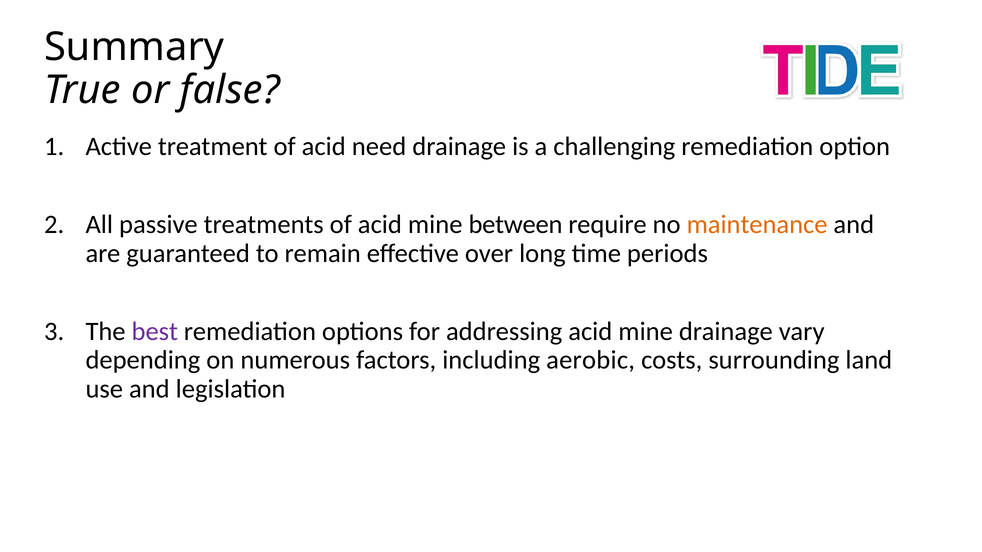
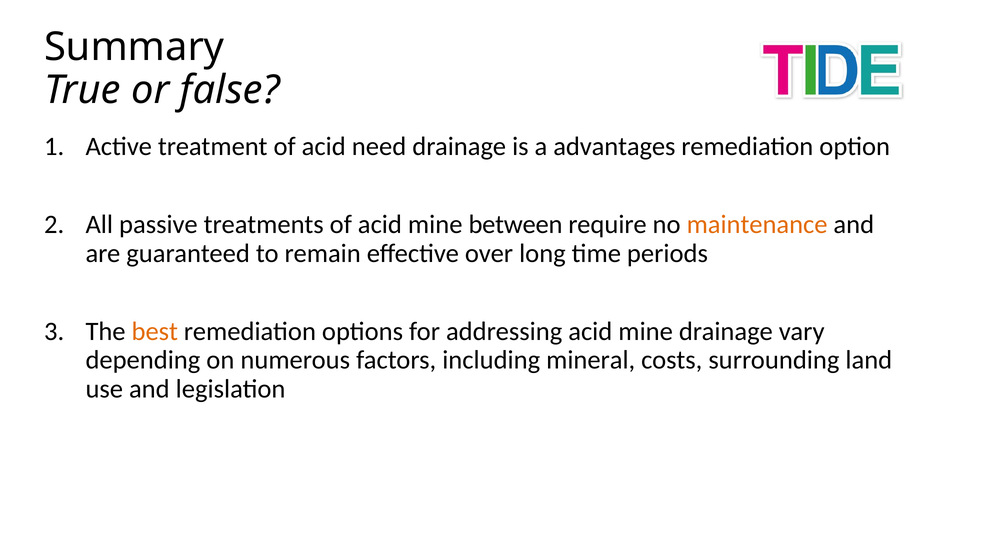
challenging: challenging -> advantages (614, 147)
best colour: purple -> orange (155, 332)
aerobic: aerobic -> mineral (591, 360)
